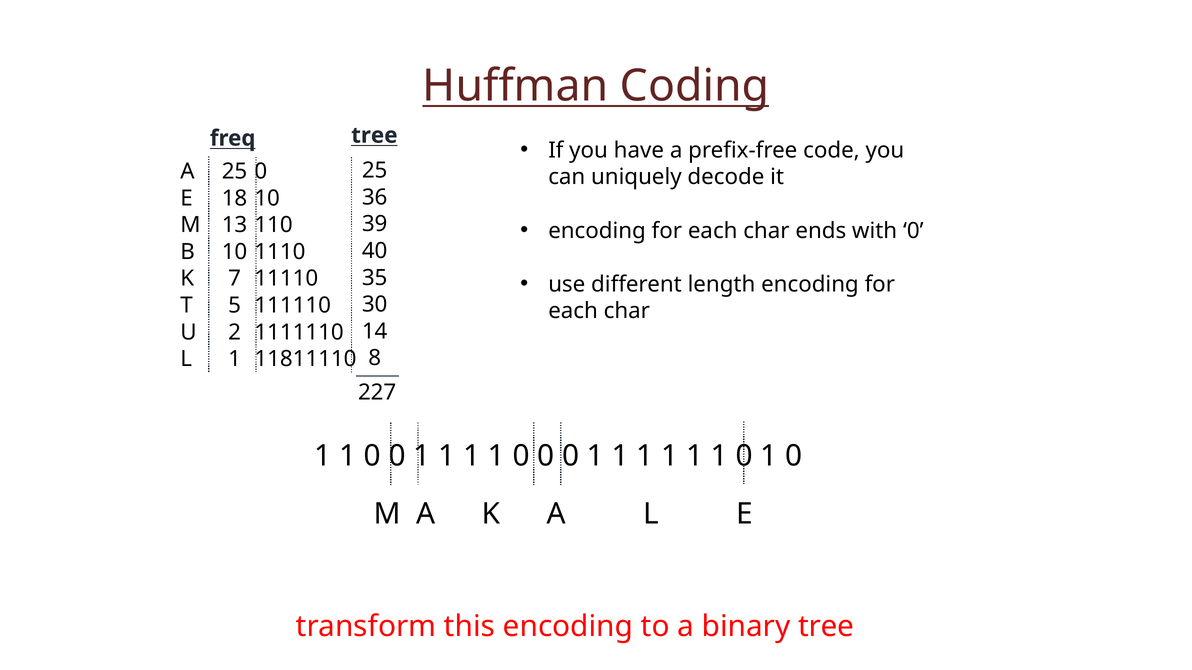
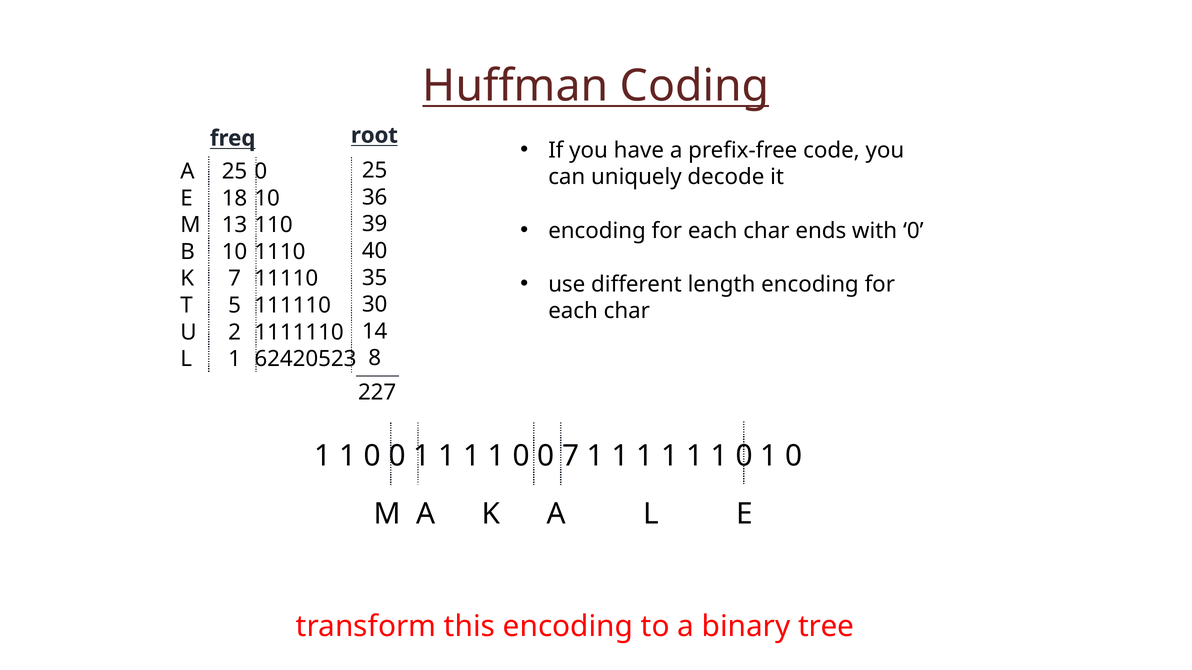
tree: tree -> root (374, 135)
11811110: 11811110 -> 62420523 (305, 359)
0 0 0: 0 -> 7 (571, 456)
